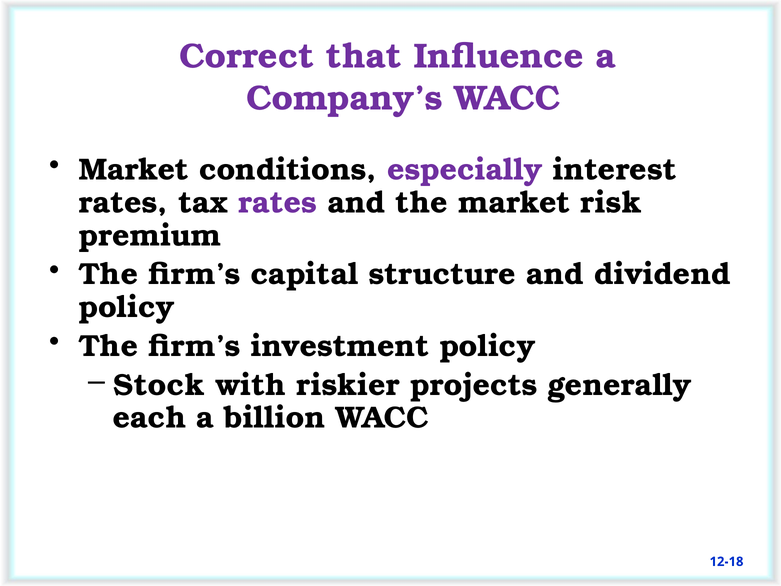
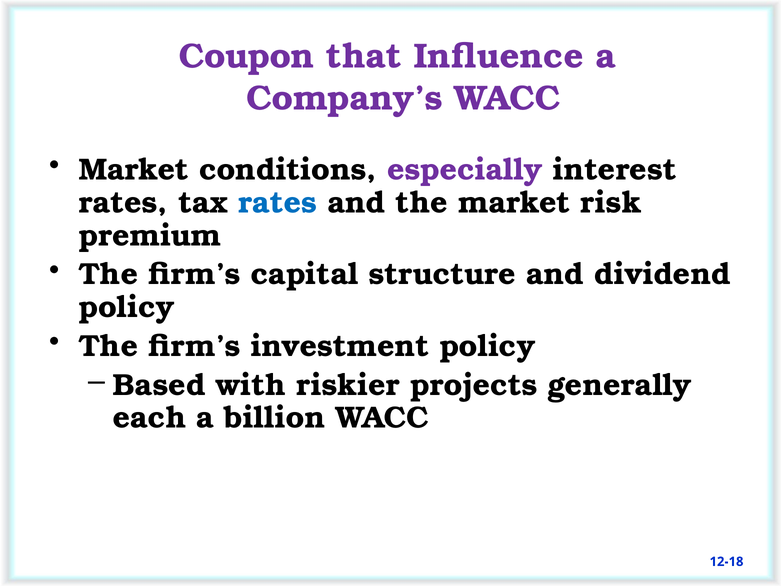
Correct: Correct -> Coupon (247, 56)
rates colour: purple -> blue (278, 203)
Stock: Stock -> Based (159, 385)
